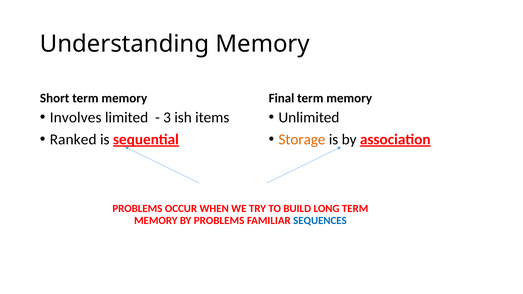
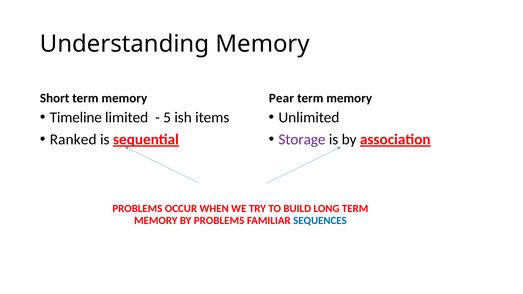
Final: Final -> Pear (281, 98)
Involves: Involves -> Timeline (76, 118)
3: 3 -> 5 (167, 118)
Storage colour: orange -> purple (302, 140)
